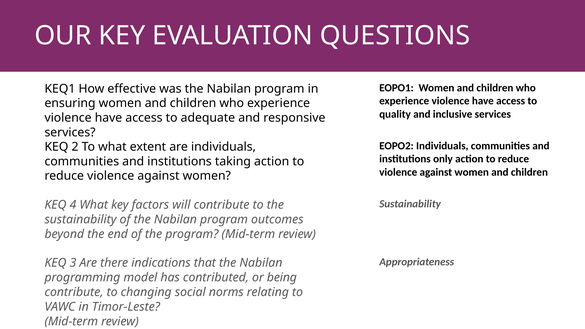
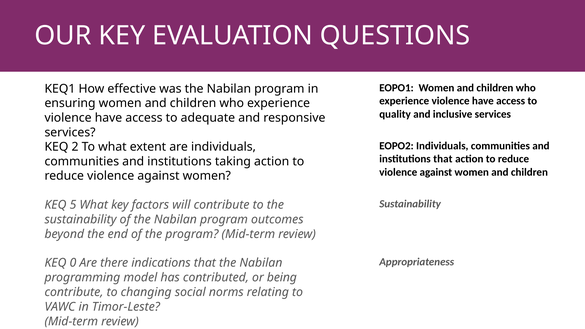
institutions only: only -> that (443, 159)
4: 4 -> 5 (73, 205)
3: 3 -> 0 (73, 263)
